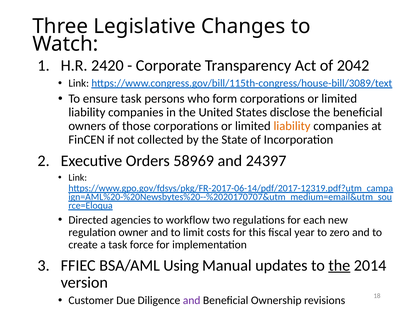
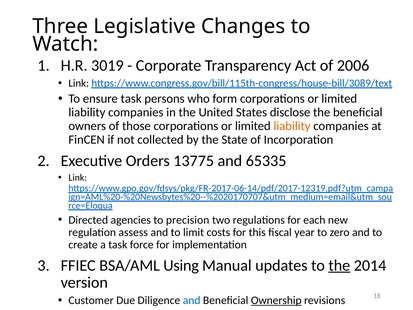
2420: 2420 -> 3019 (107, 66)
2042: 2042 -> 2006 (353, 66)
58969: 58969 -> 13775 (194, 161)
24397: 24397 -> 65335 (266, 161)
workflow: workflow -> precision (188, 220)
owner: owner -> assess (133, 232)
and colour: purple -> blue (192, 300)
Ownership underline: none -> present (276, 300)
